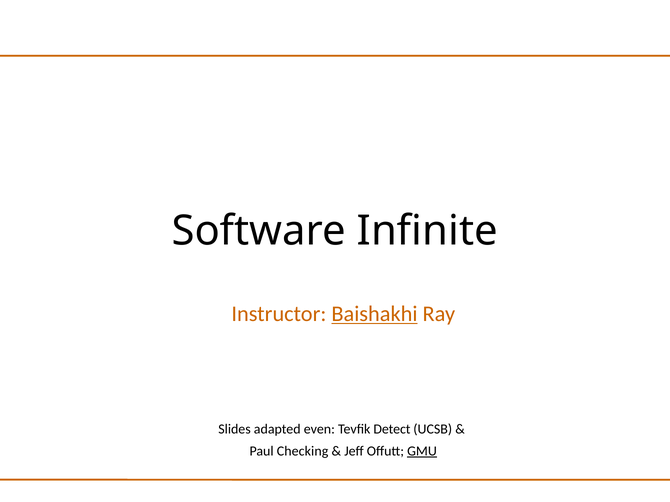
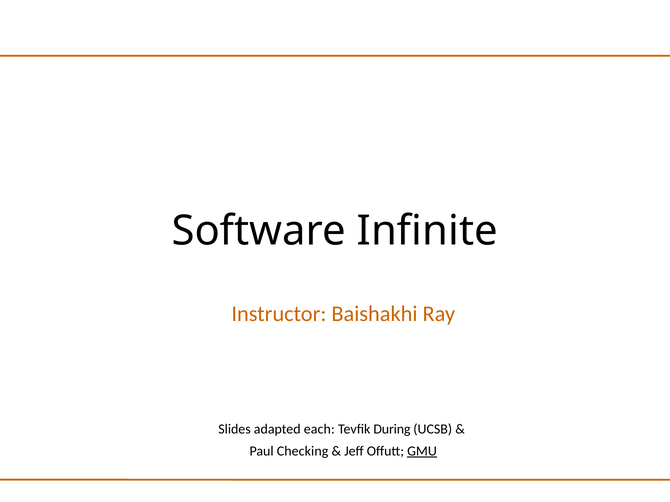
Baishakhi underline: present -> none (374, 314)
even: even -> each (319, 430)
Detect: Detect -> During (392, 430)
